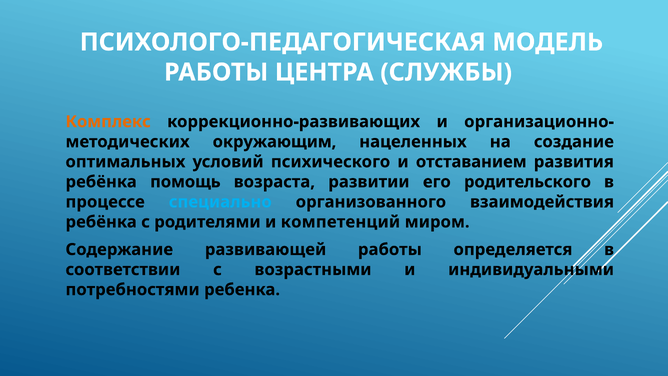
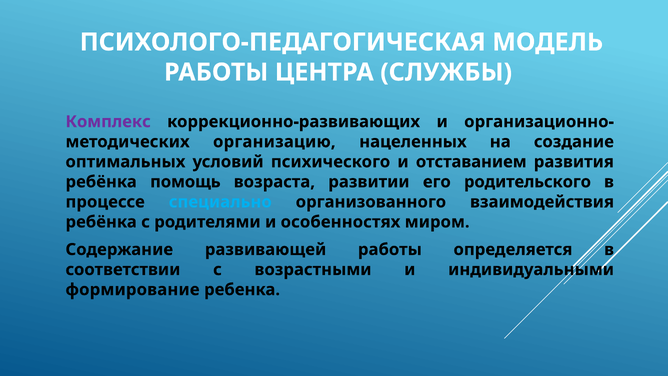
Комплекс colour: orange -> purple (108, 122)
окружающим: окружающим -> организацию (274, 142)
компетенций: компетенций -> особенностях (340, 222)
потребностями: потребностями -> формирование (133, 289)
